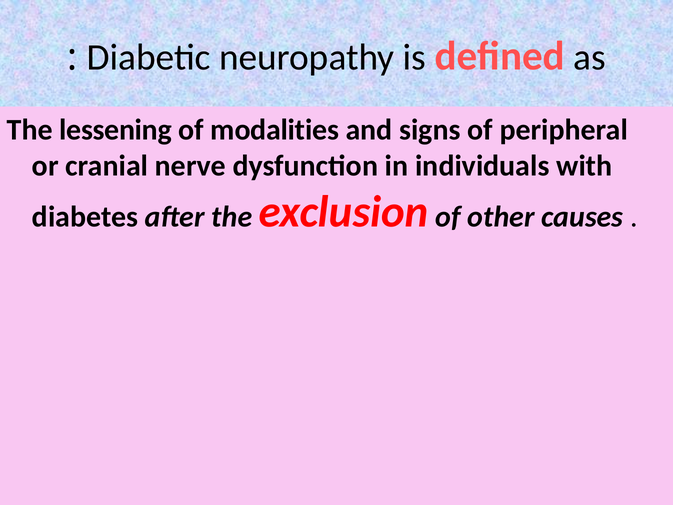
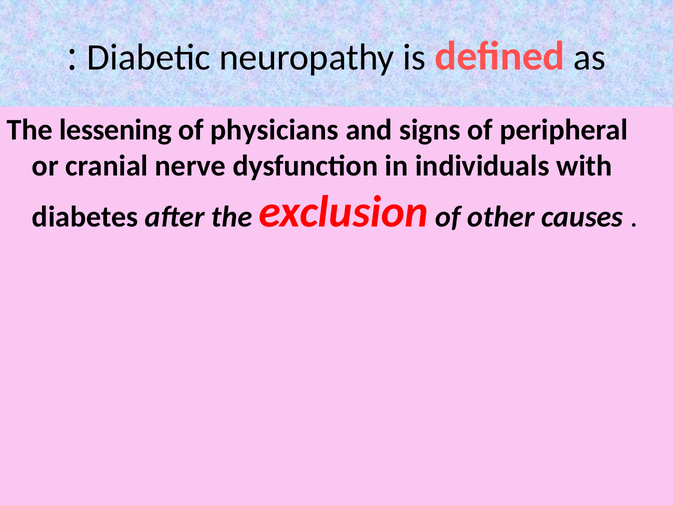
modalities: modalities -> physicians (275, 130)
